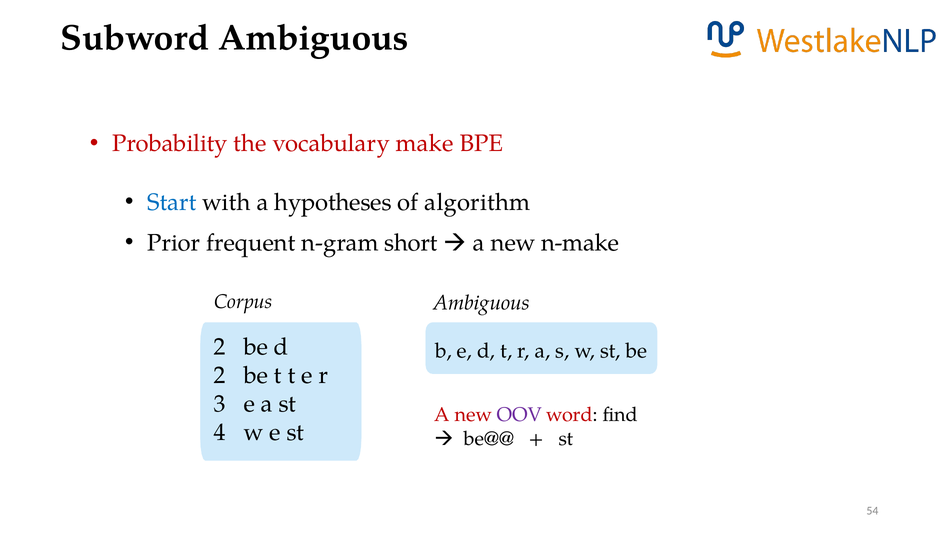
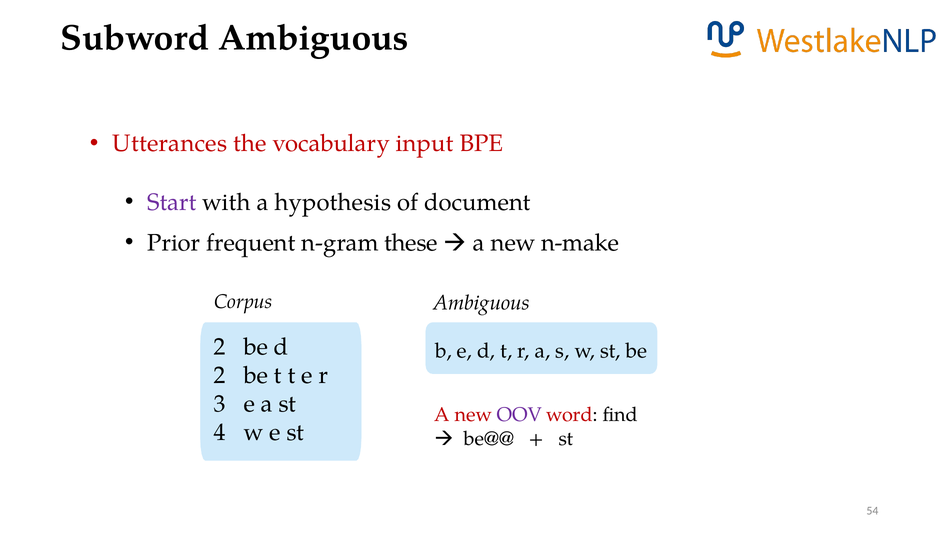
Probability: Probability -> Utterances (170, 144)
make: make -> input (425, 144)
Start colour: blue -> purple (172, 202)
hypotheses: hypotheses -> hypothesis (333, 202)
algorithm: algorithm -> document (477, 202)
short: short -> these (411, 243)
